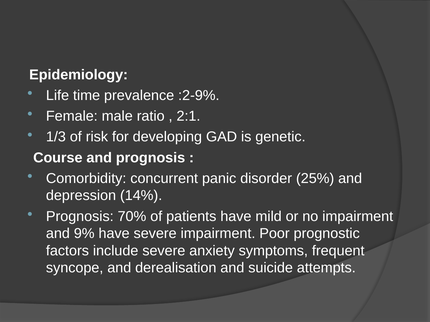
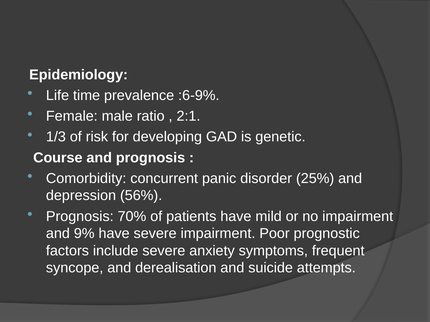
:2-9%: :2-9% -> :6-9% (199, 96)
14%: 14% -> 56% (141, 196)
